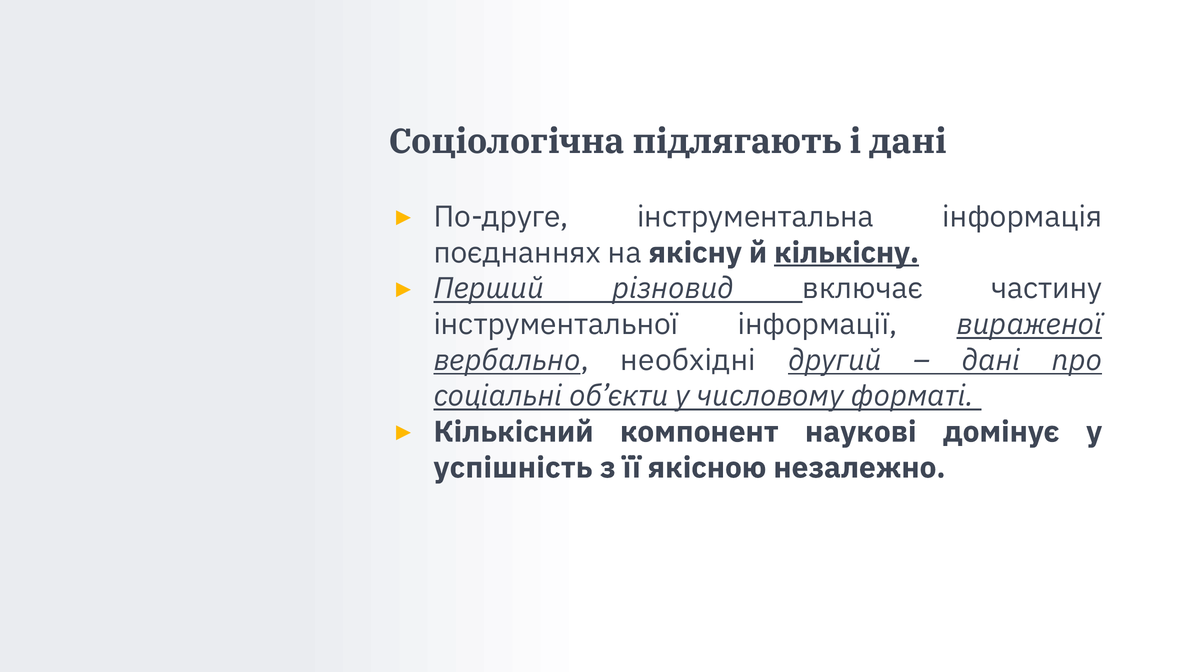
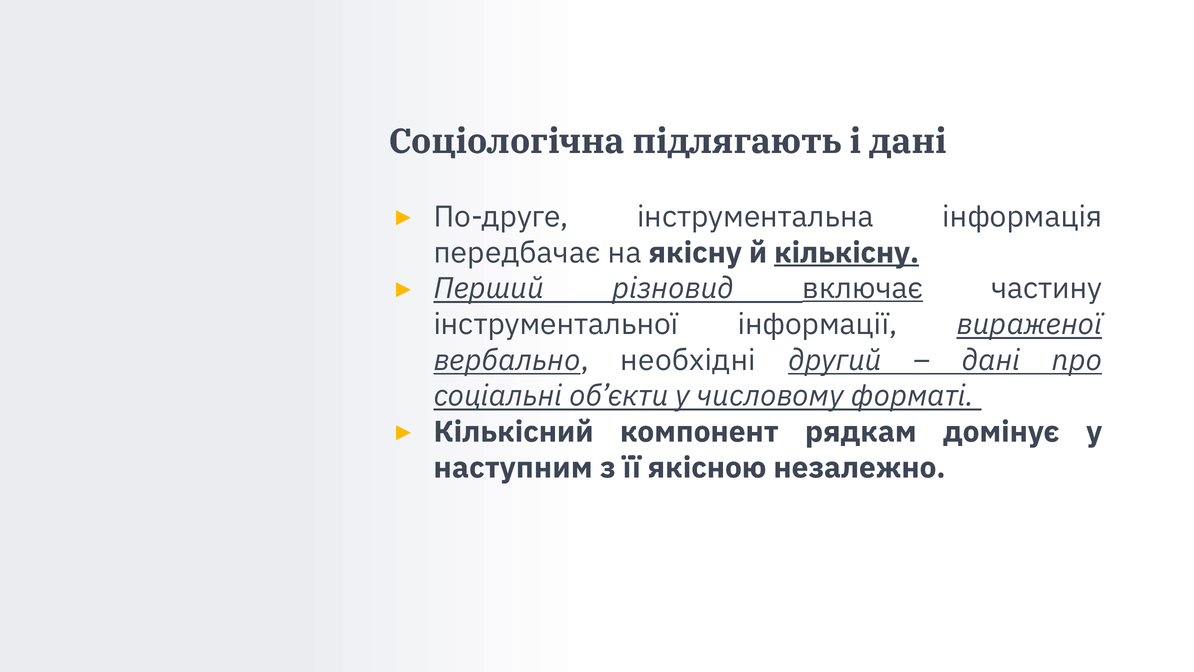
поєднаннях: поєднаннях -> передбачає (517, 253)
включає underline: none -> present (863, 288)
наукові: наукові -> рядкам (861, 432)
успішність: успішність -> наступним (513, 467)
